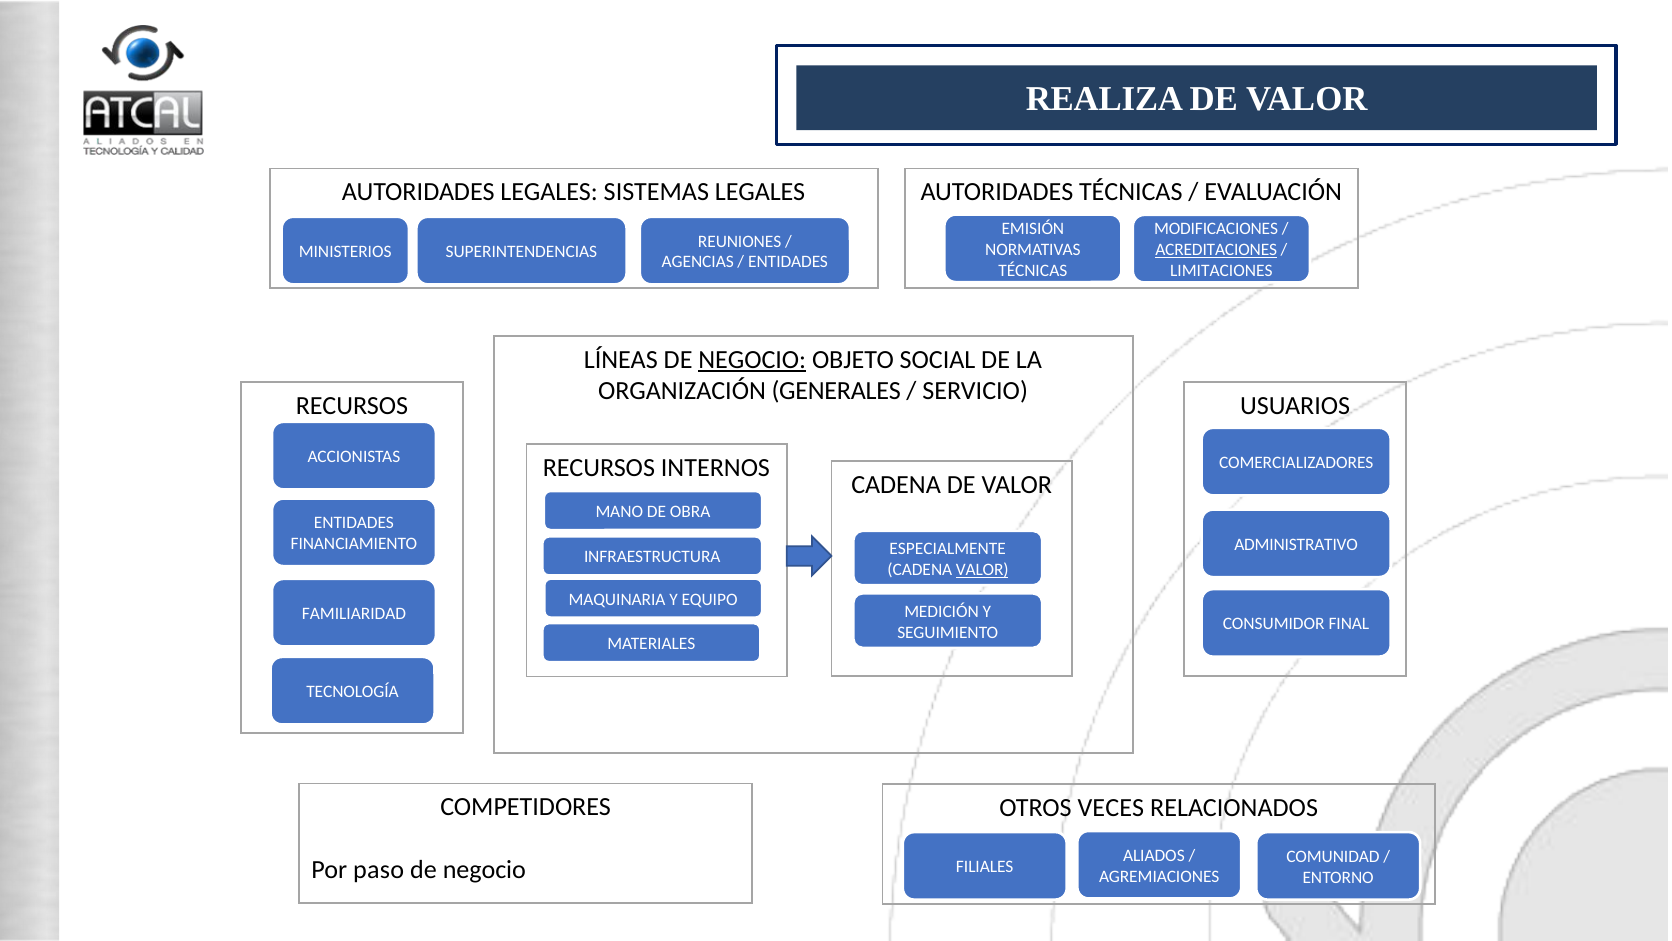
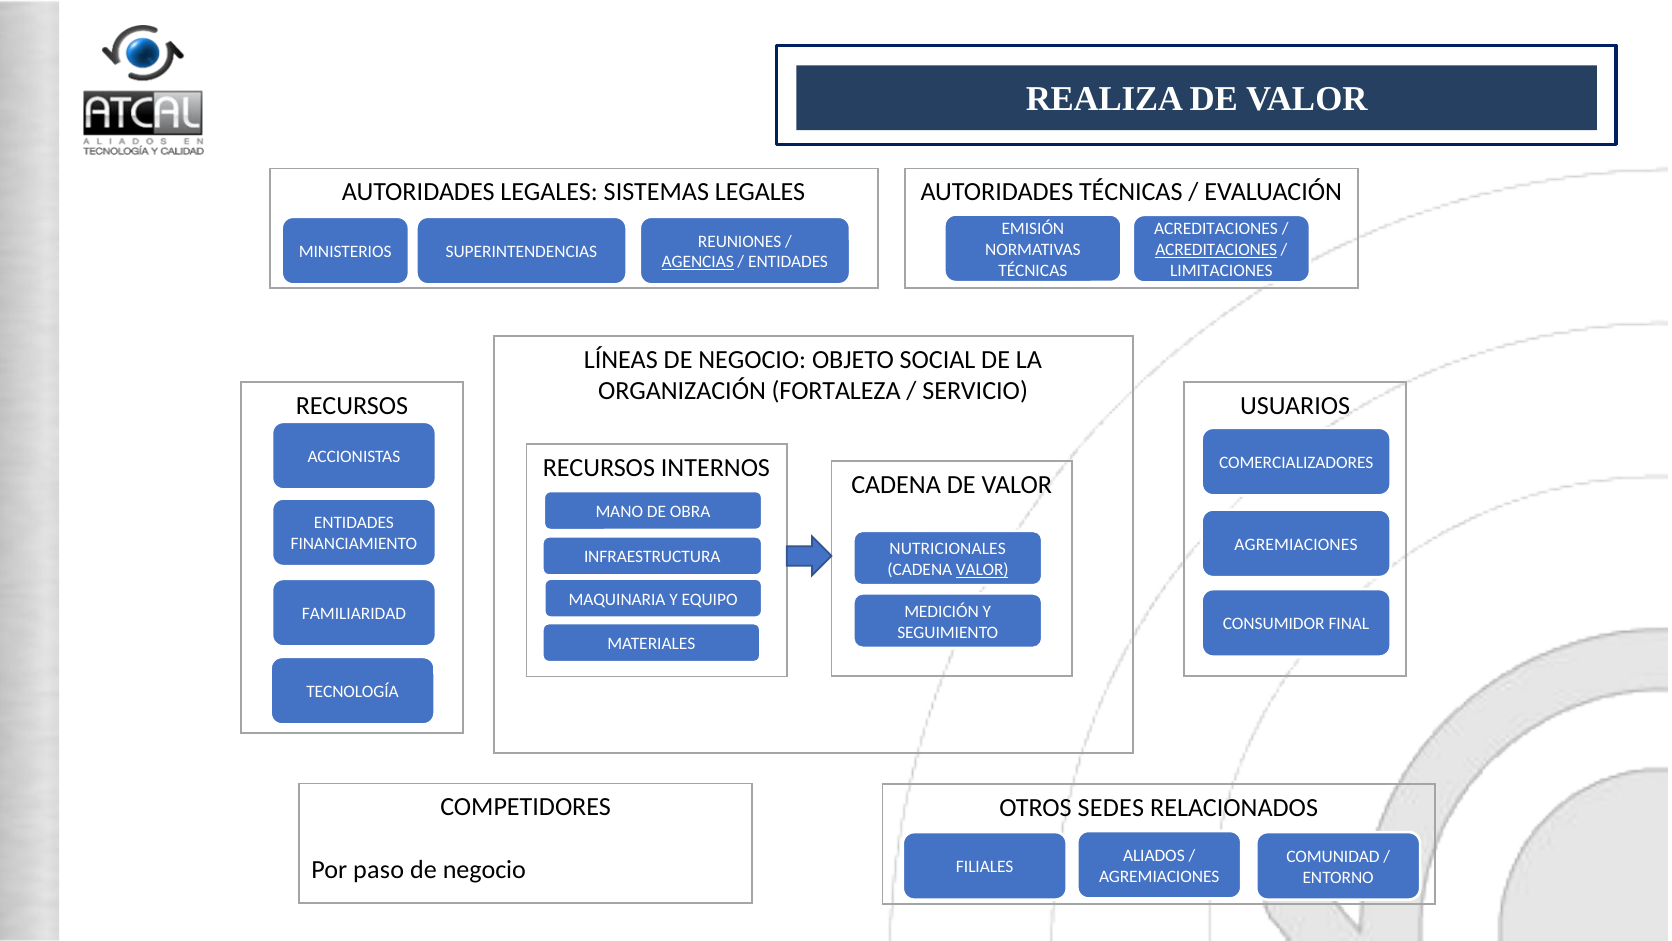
MODIFICACIONES: MODIFICACIONES -> ACREDITACIONES (1216, 229)
AGENCIAS underline: none -> present (698, 262)
NEGOCIO underline: present -> none (752, 360)
GENERALES: GENERALES -> FORTALEZA (836, 391)
ADMINISTRATIVO: ADMINISTRATIVO -> AGREMIACIONES (1296, 544)
ESPECIALMENTE: ESPECIALMENTE -> NUTRICIONALES (948, 548)
VECES: VECES -> SEDES (1111, 807)
